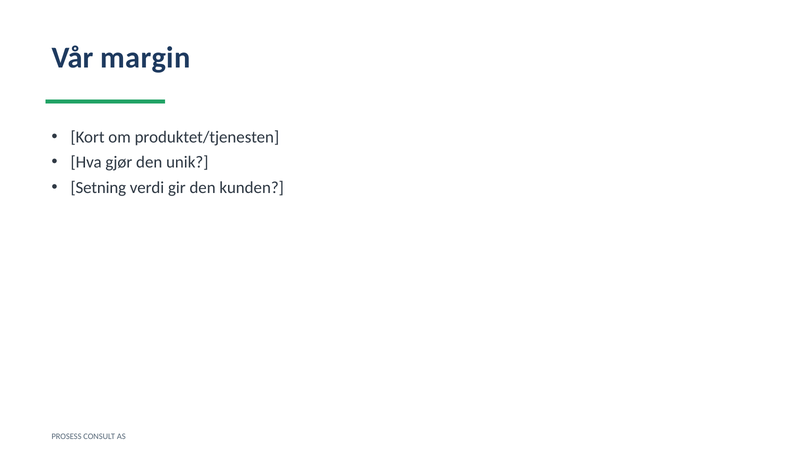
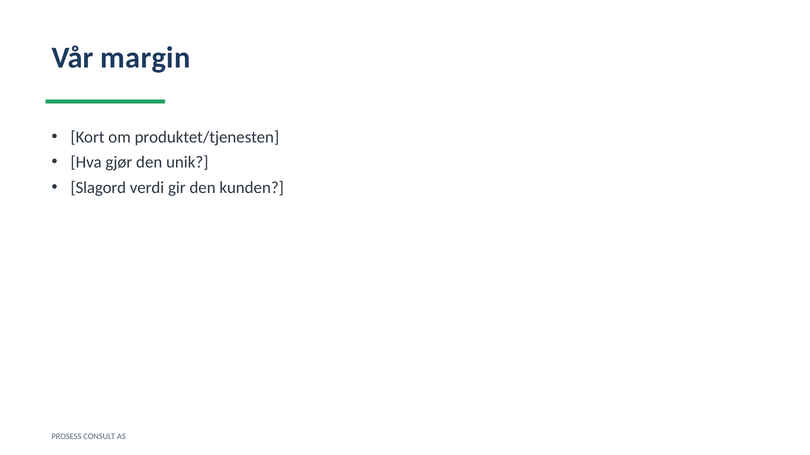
Setning: Setning -> Slagord (98, 188)
